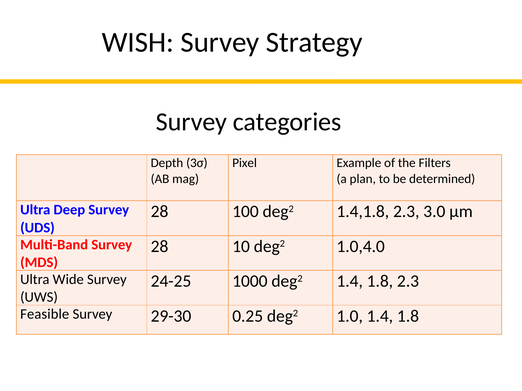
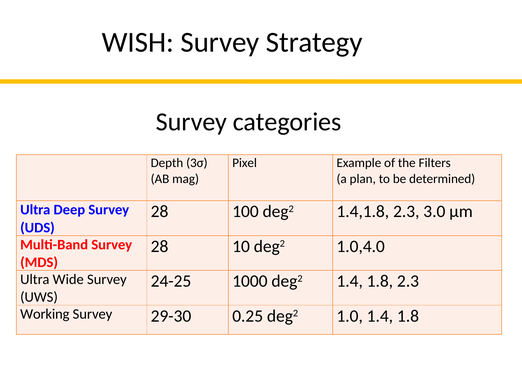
Feasible: Feasible -> Working (45, 315)
